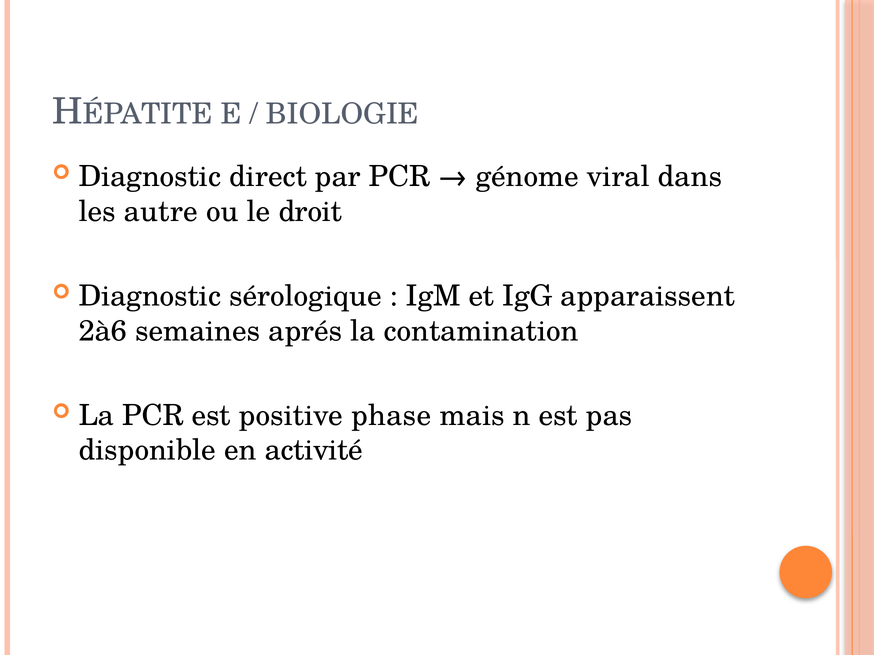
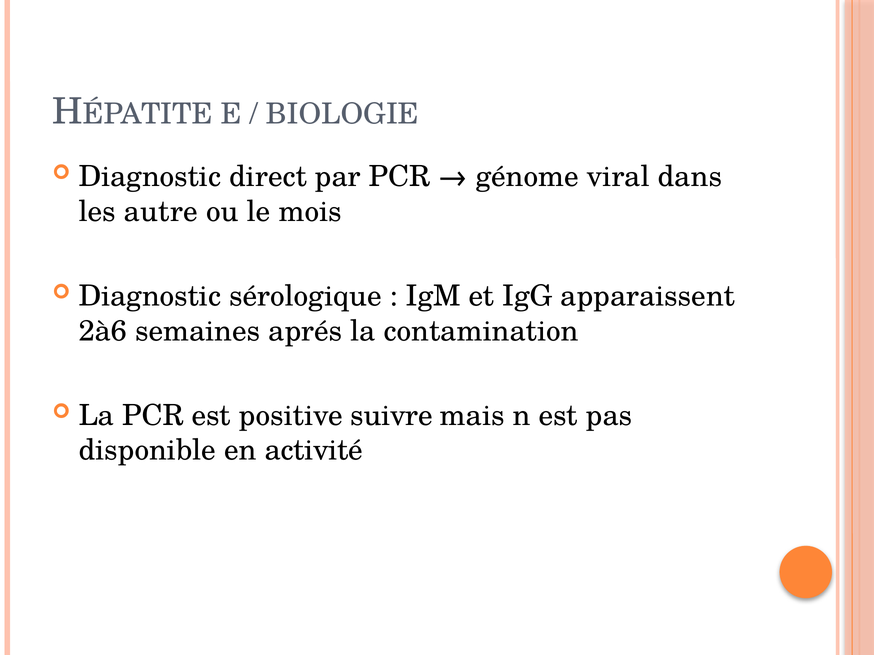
droit: droit -> mois (310, 212)
phase: phase -> suivre (392, 416)
